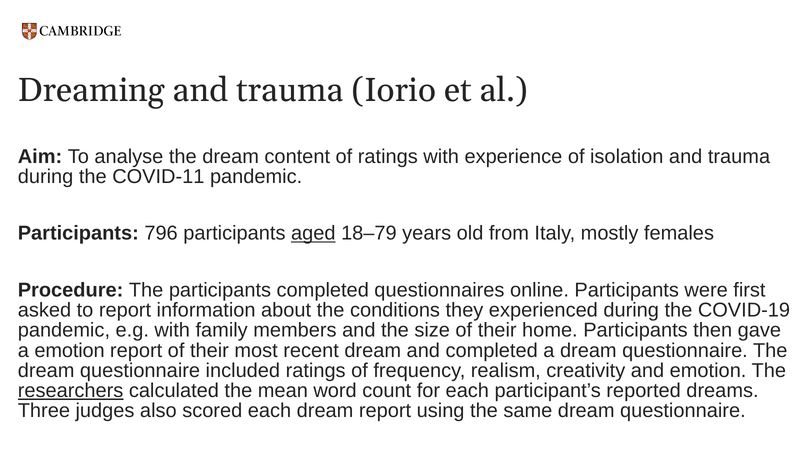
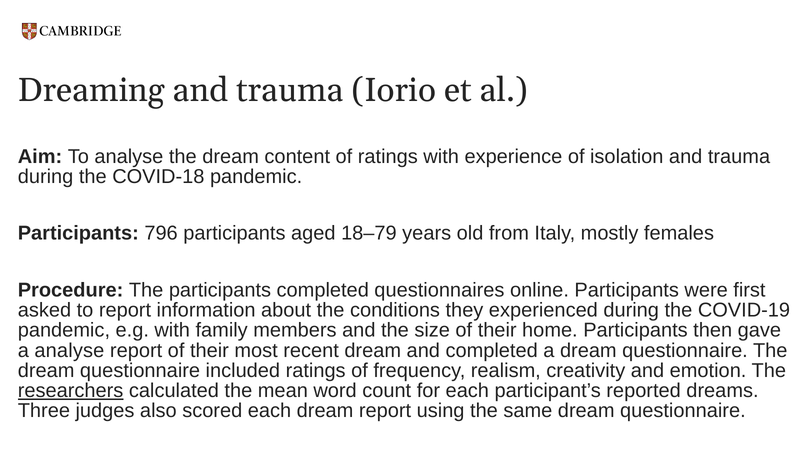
COVID-11: COVID-11 -> COVID-18 (158, 177)
aged underline: present -> none (313, 233)
a emotion: emotion -> analyse (69, 350)
